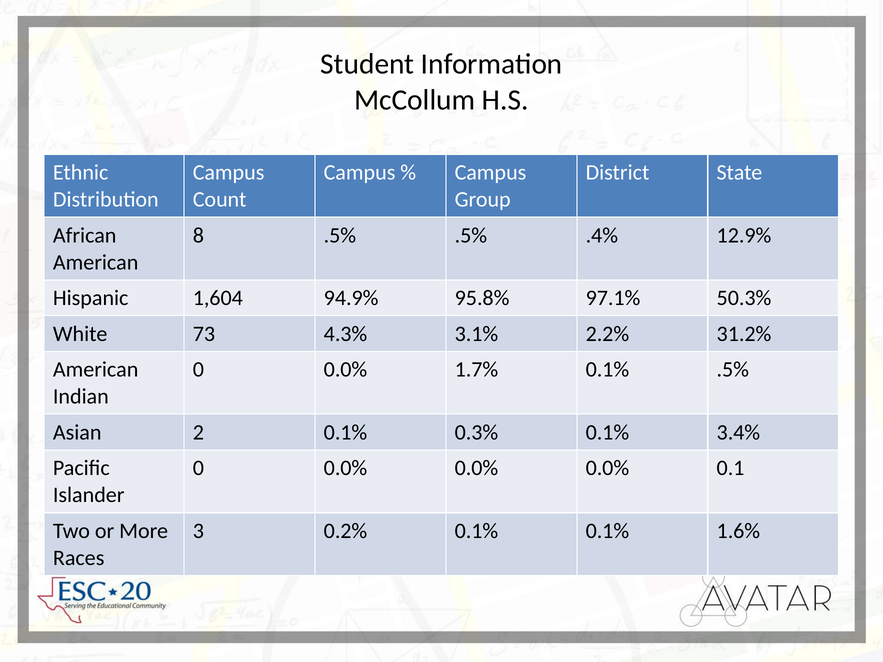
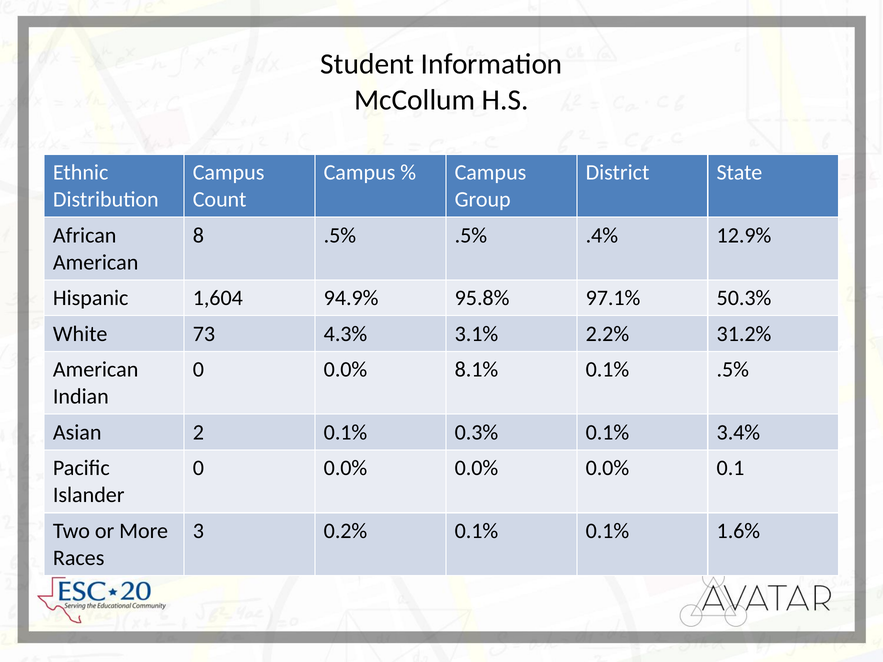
1.7%: 1.7% -> 8.1% (476, 370)
